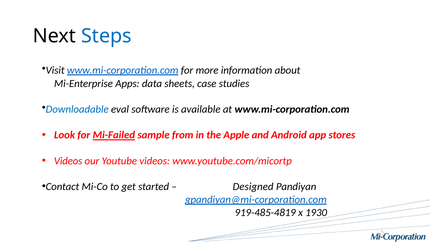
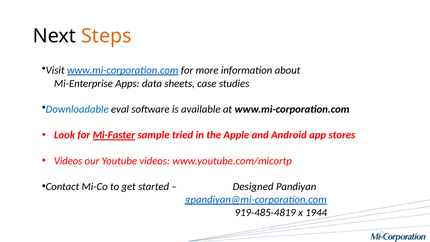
Steps colour: blue -> orange (106, 36)
Mi-Failed: Mi-Failed -> Mi-Faster (114, 135)
from: from -> tried (183, 135)
1930: 1930 -> 1944 (316, 213)
